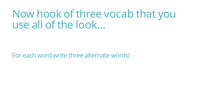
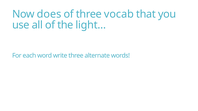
hook: hook -> does (49, 14)
look…: look… -> light… (91, 25)
